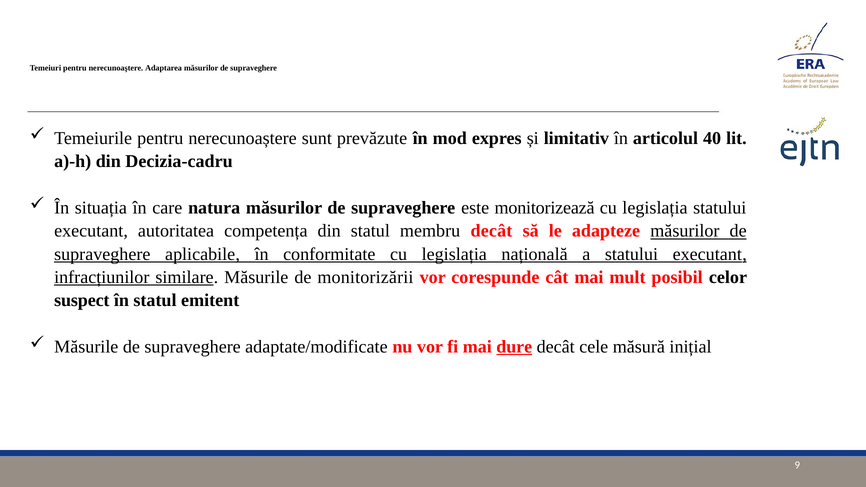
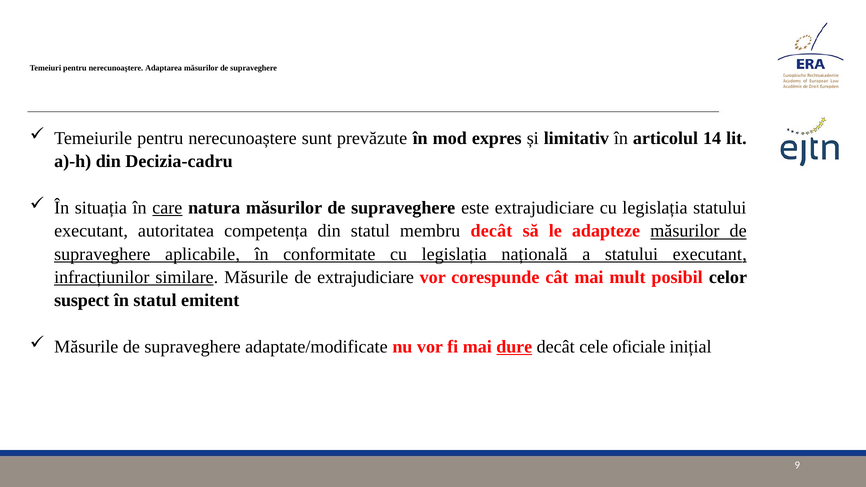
40: 40 -> 14 (712, 138)
care underline: none -> present (167, 208)
este monitorizează: monitorizează -> extrajudiciare (544, 208)
de monitorizării: monitorizării -> extrajudiciare (366, 277)
măsură: măsură -> oficiale (639, 347)
